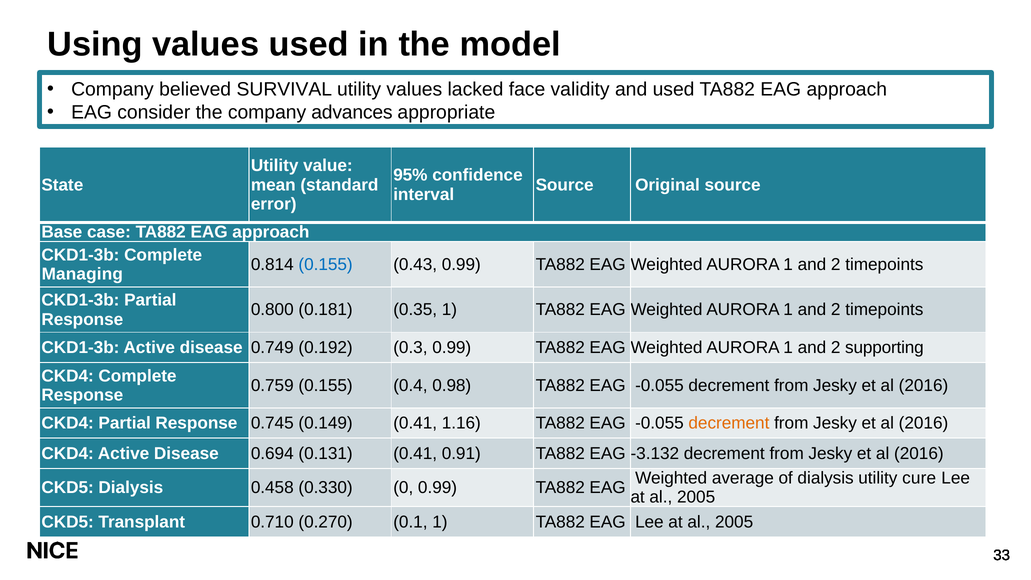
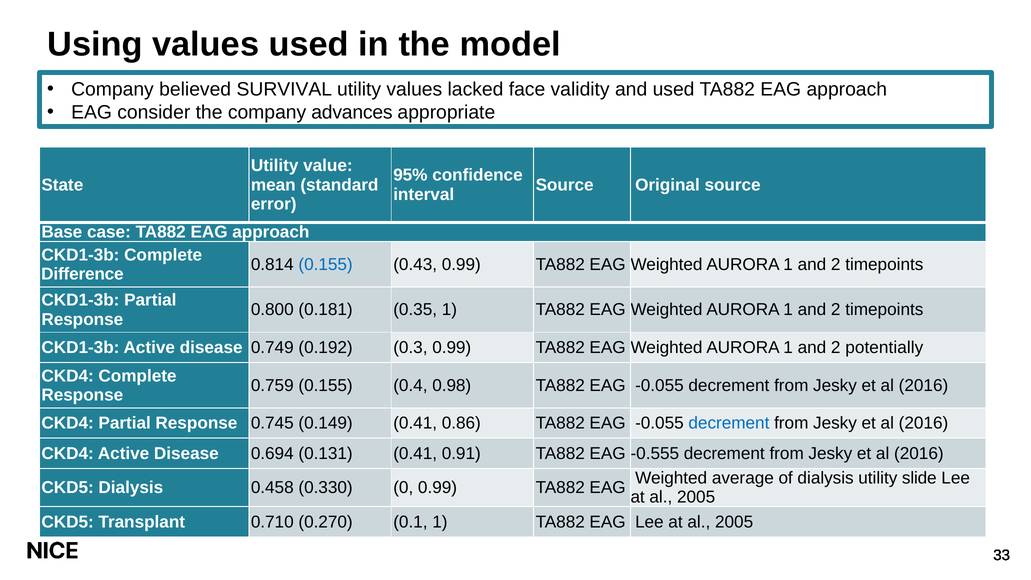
Managing: Managing -> Difference (82, 274)
supporting: supporting -> potentially (884, 348)
1.16: 1.16 -> 0.86 (461, 423)
decrement colour: orange -> blue (729, 423)
-3.132: -3.132 -> -0.555 (655, 453)
cure: cure -> slide (919, 478)
